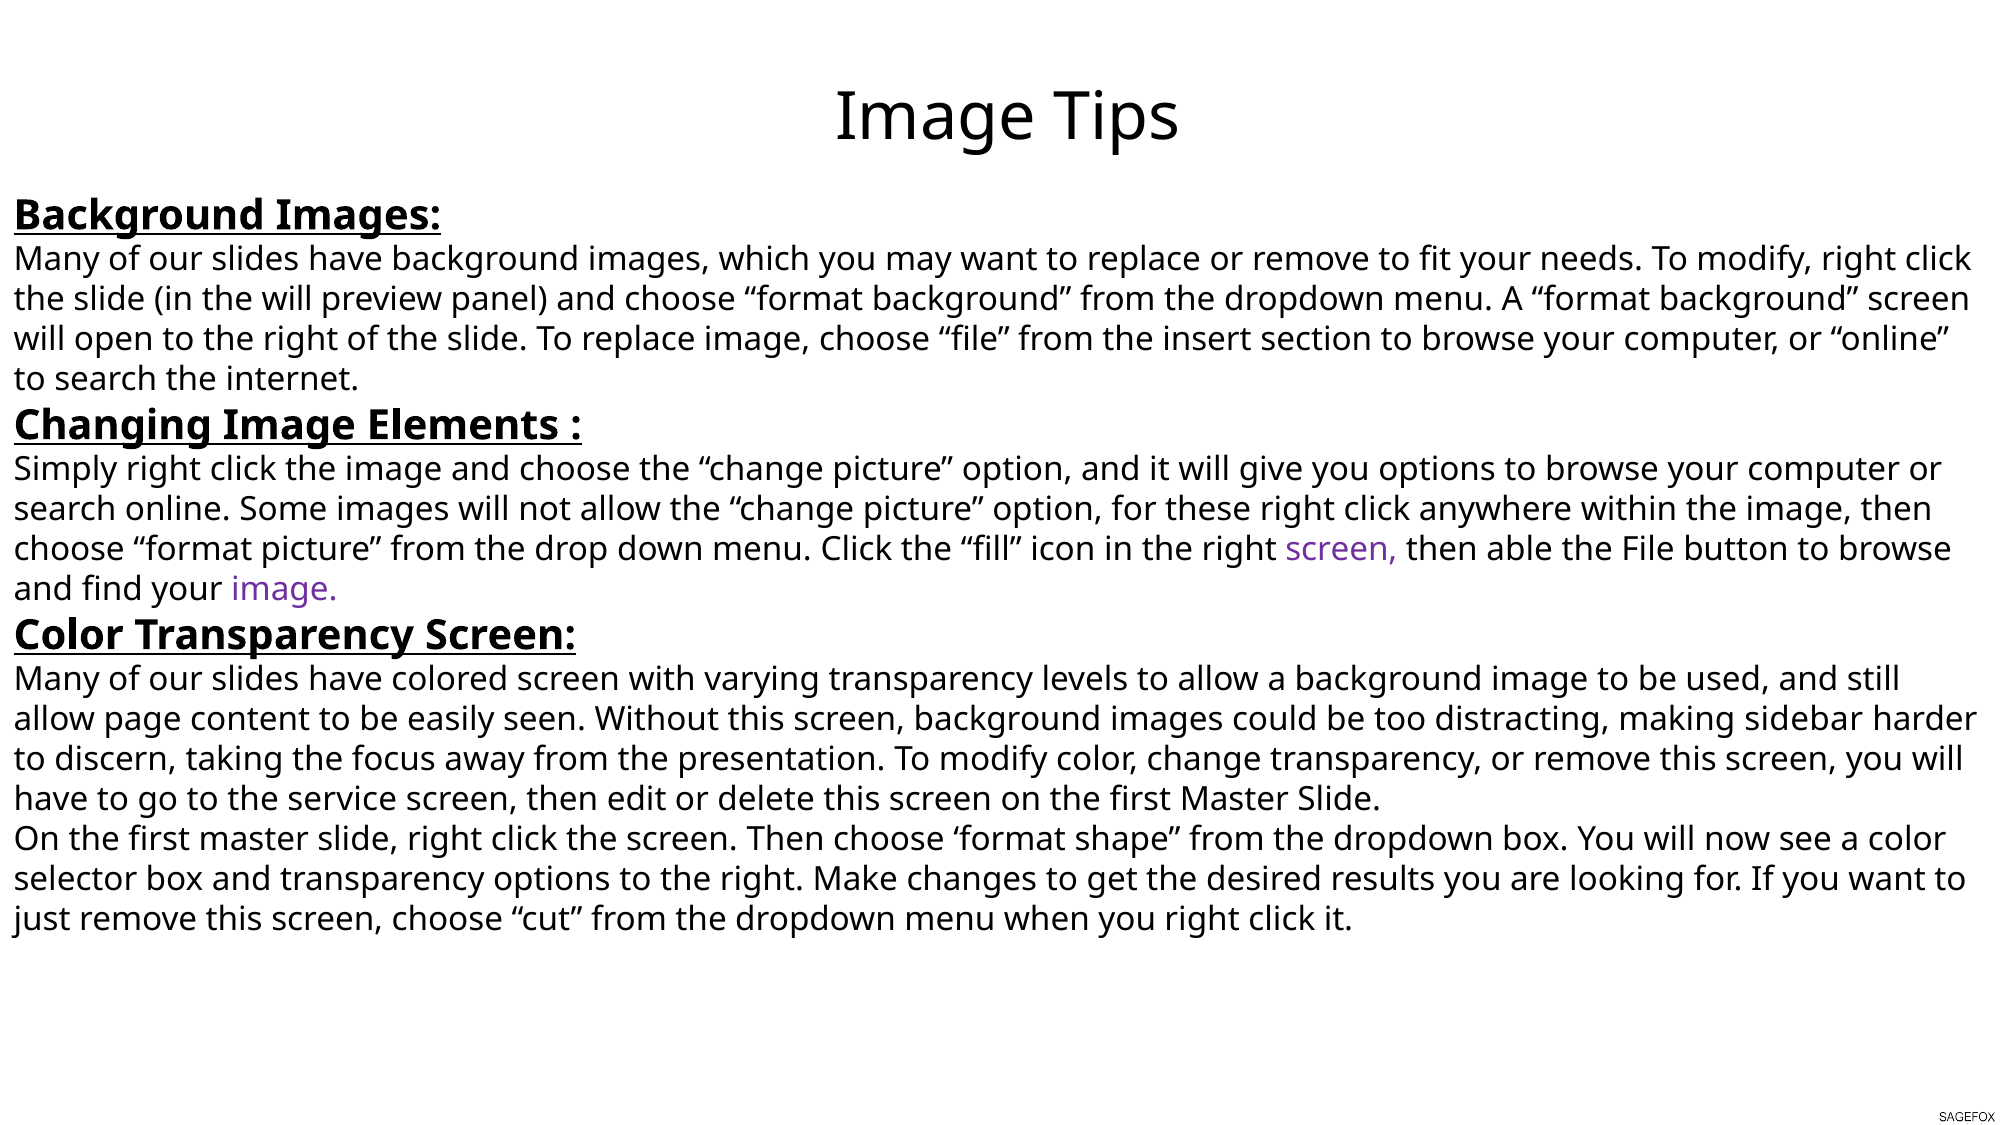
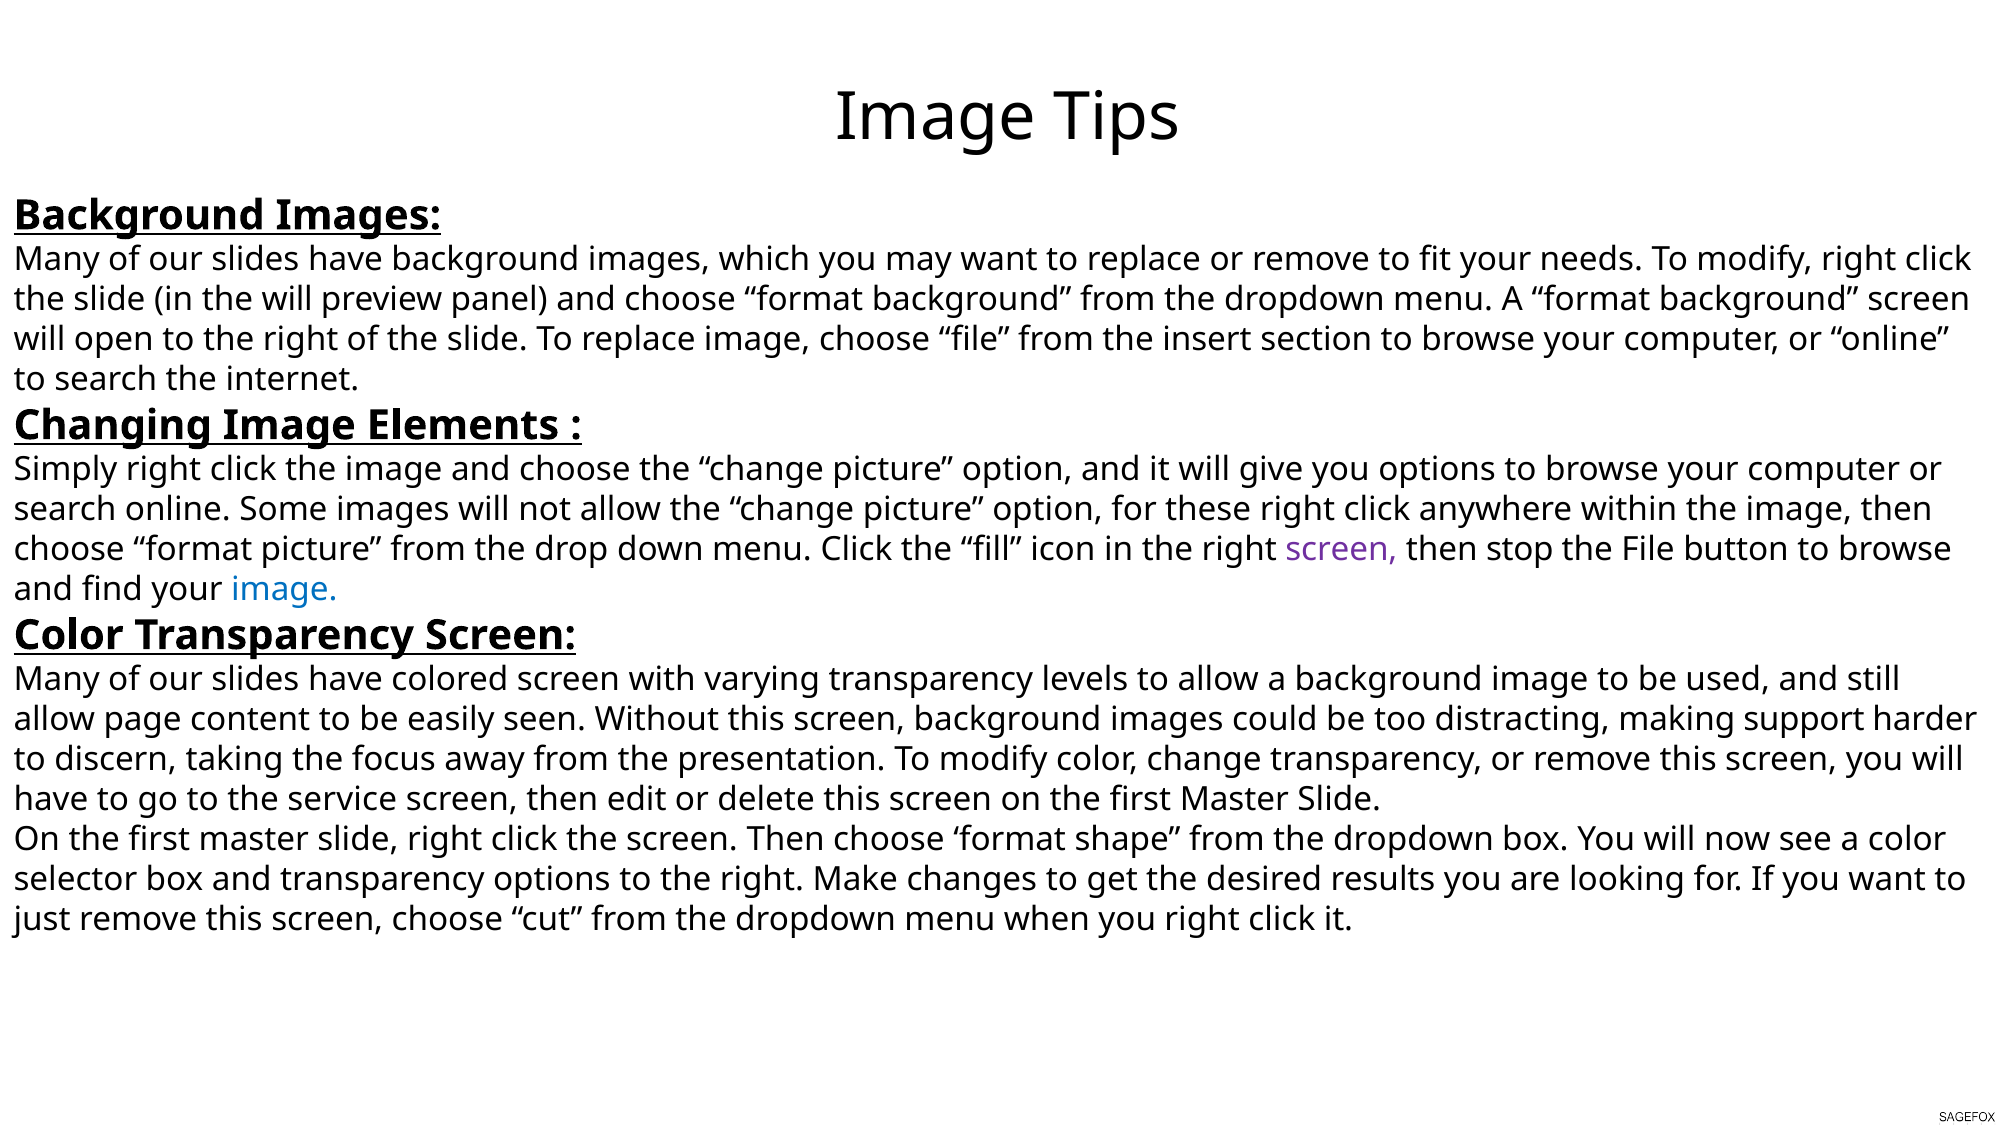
able: able -> stop (1520, 550)
image colour: purple -> blue (284, 590)
sidebar: sidebar -> support (1804, 720)
